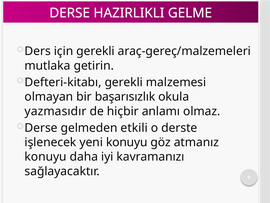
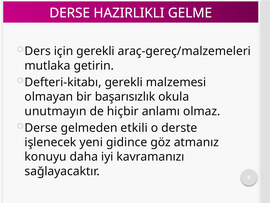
yazmasıdır: yazmasıdır -> unutmayın (56, 111)
yeni konuyu: konuyu -> gidince (127, 142)
